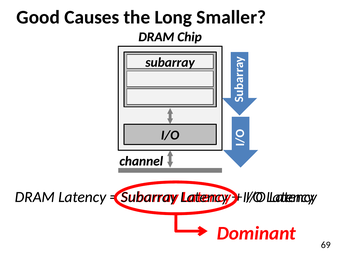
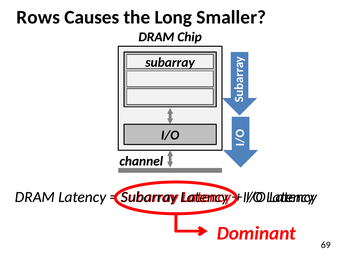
Good: Good -> Rows (38, 17)
